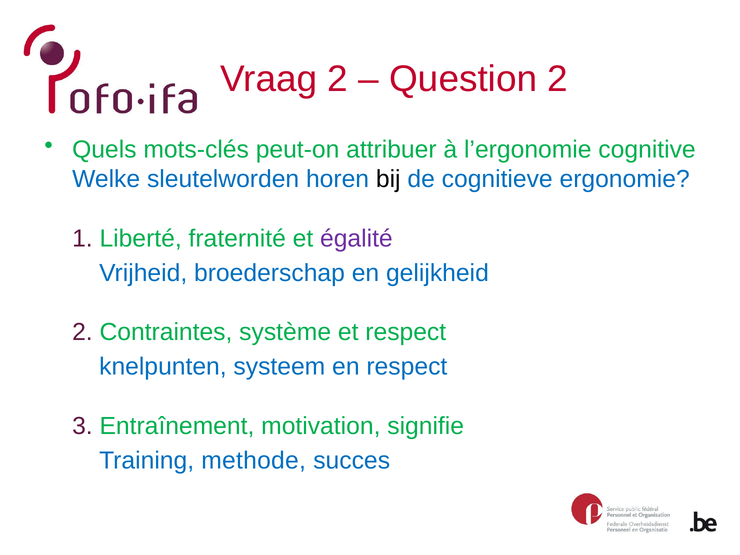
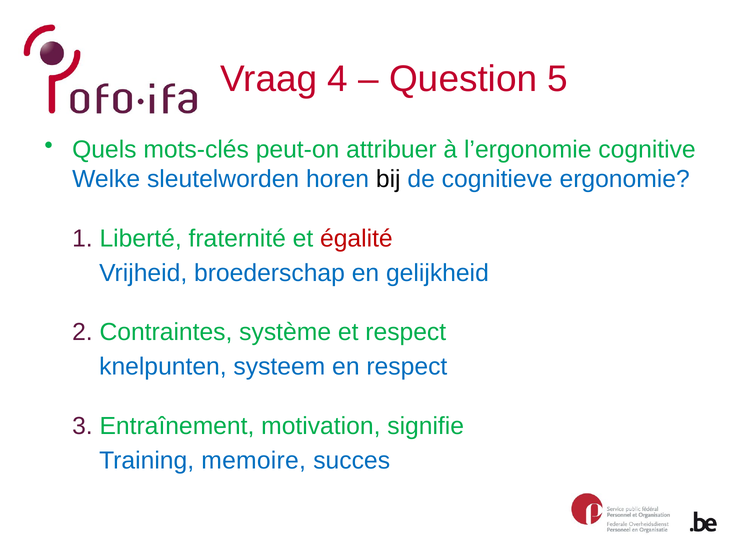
Vraag 2: 2 -> 4 (338, 79)
Question 2: 2 -> 5 (558, 79)
égalité colour: purple -> red (356, 239)
methode: methode -> memoire (254, 461)
